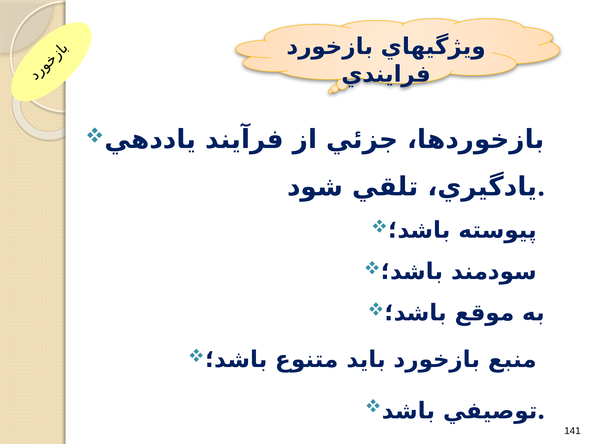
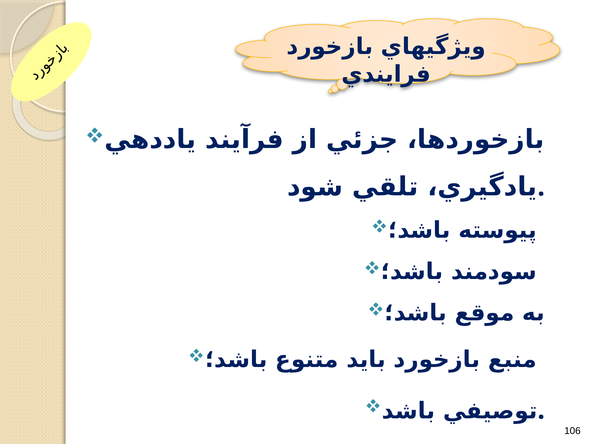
141: 141 -> 106 (572, 431)
